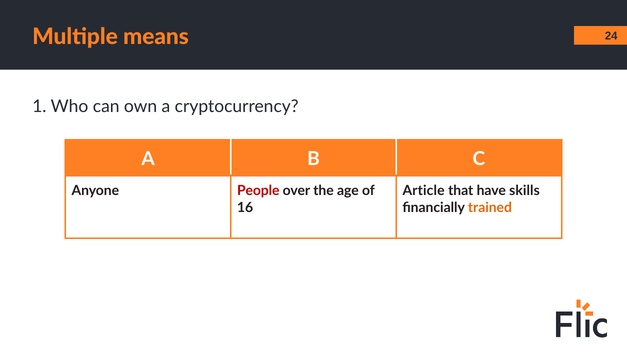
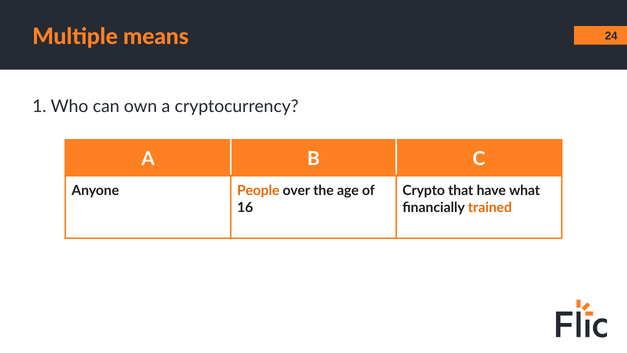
People colour: red -> orange (258, 191)
Article: Article -> Crypto (424, 191)
skills: skills -> what (525, 191)
